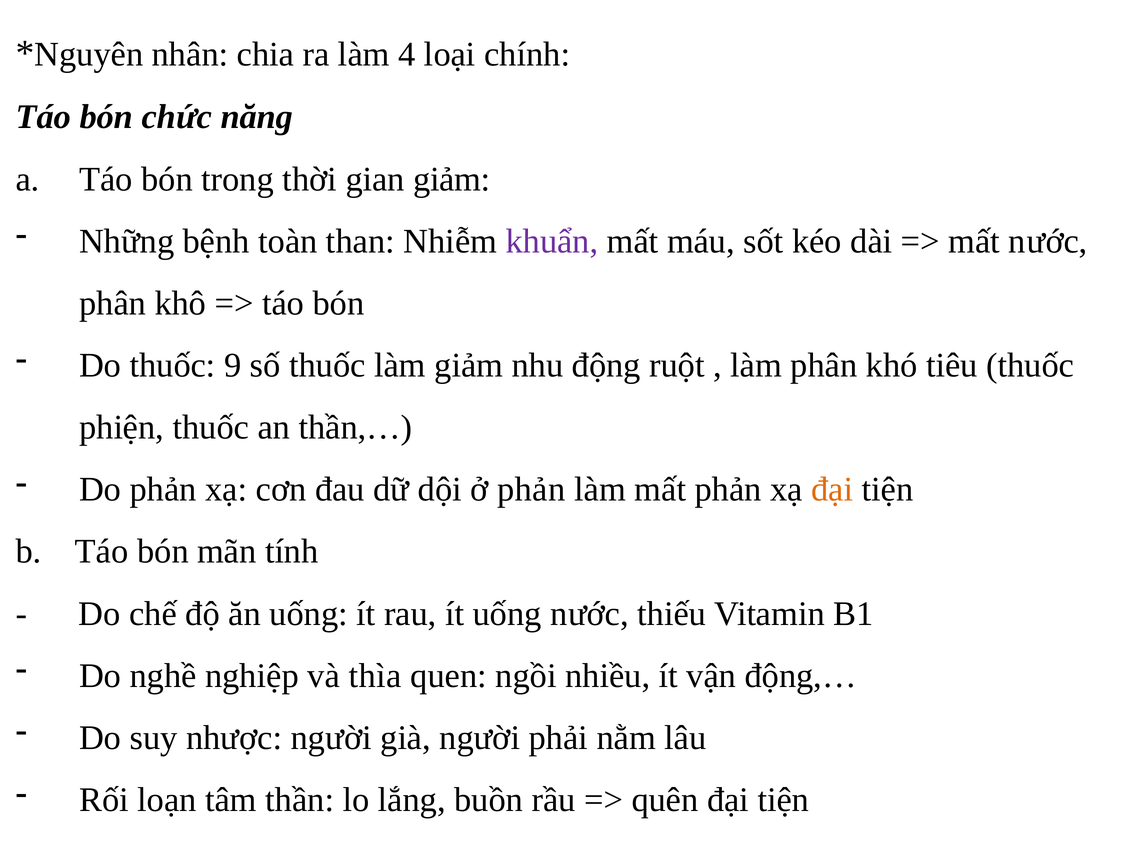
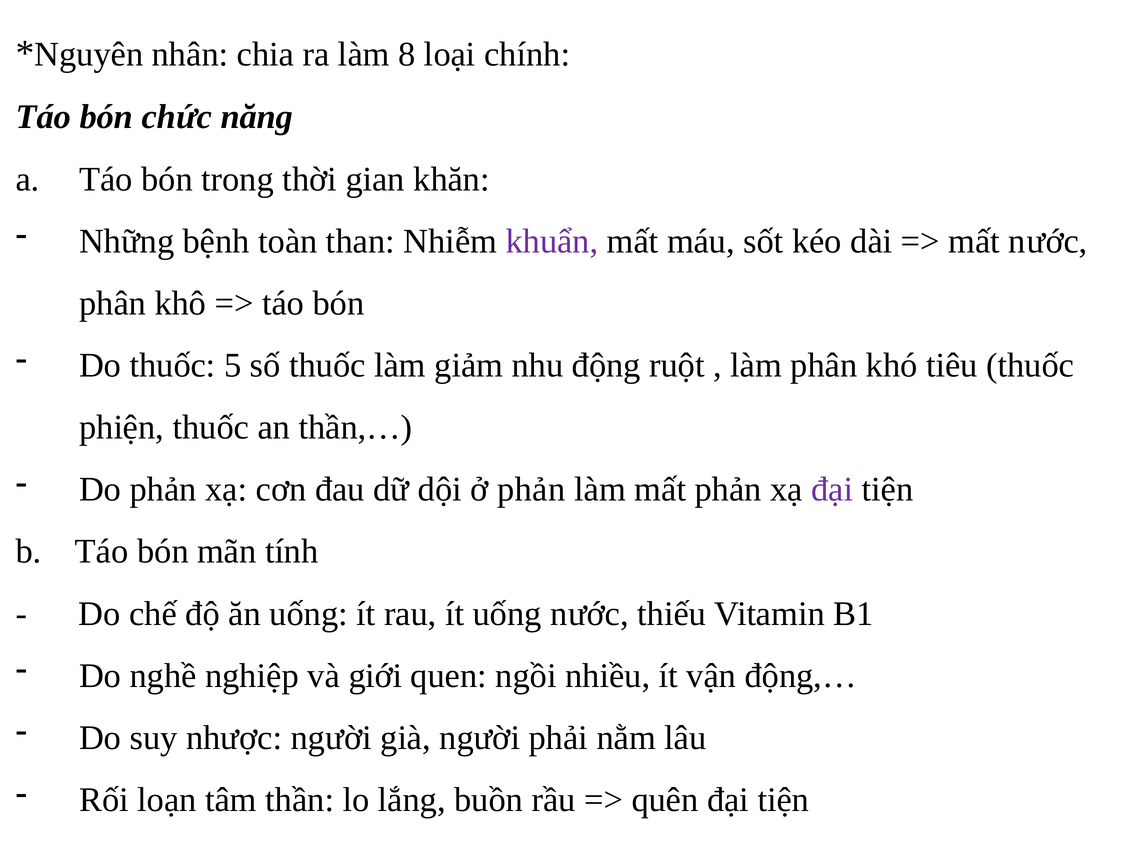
4: 4 -> 8 (407, 54)
gian giảm: giảm -> khăn (452, 179)
9: 9 -> 5 (233, 365)
đại colour: orange -> purple (832, 489)
thìa: thìa -> giới (375, 675)
